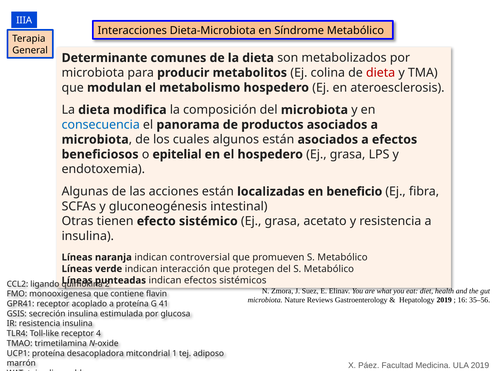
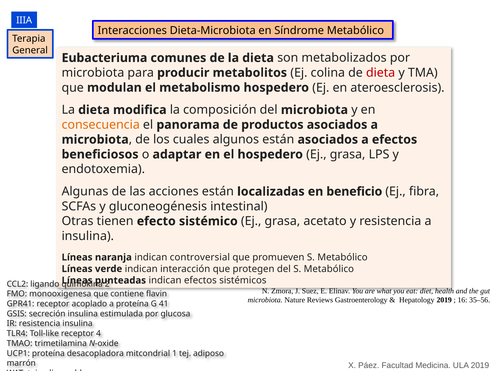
Determinante: Determinante -> Eubacteriuma (104, 58)
consecuencia colour: blue -> orange (101, 125)
epitelial: epitelial -> adaptar (177, 154)
